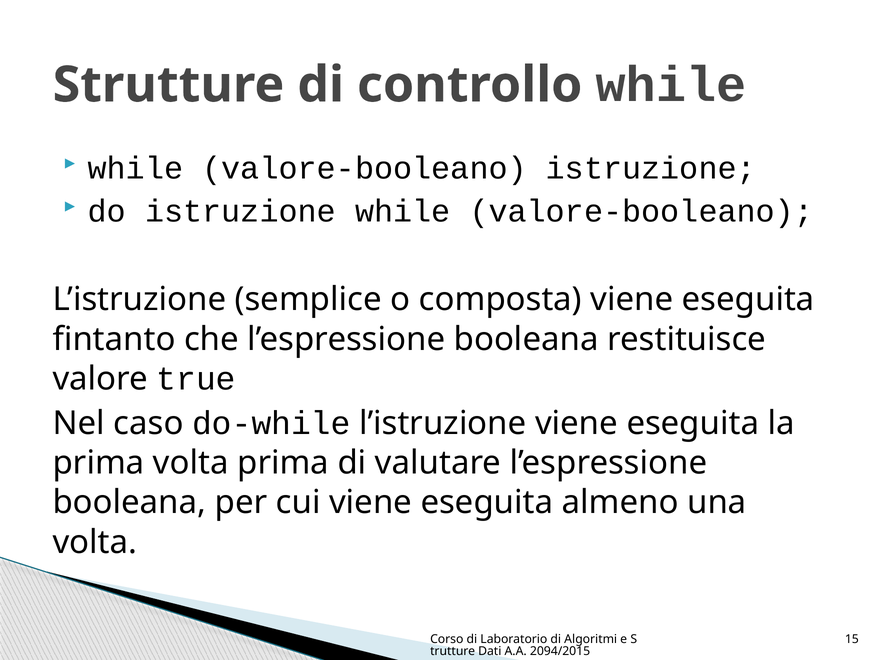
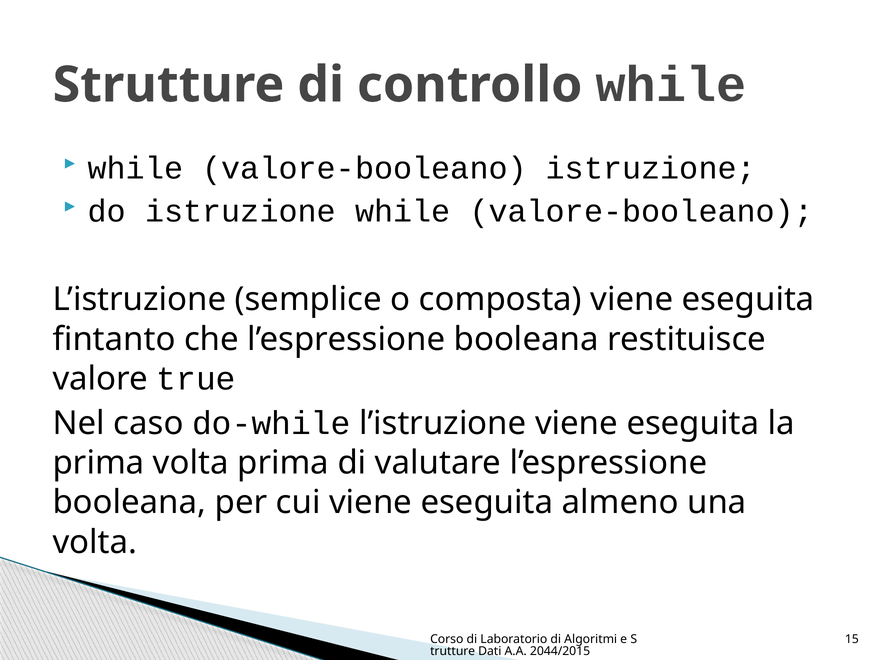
2094/2015: 2094/2015 -> 2044/2015 (560, 651)
